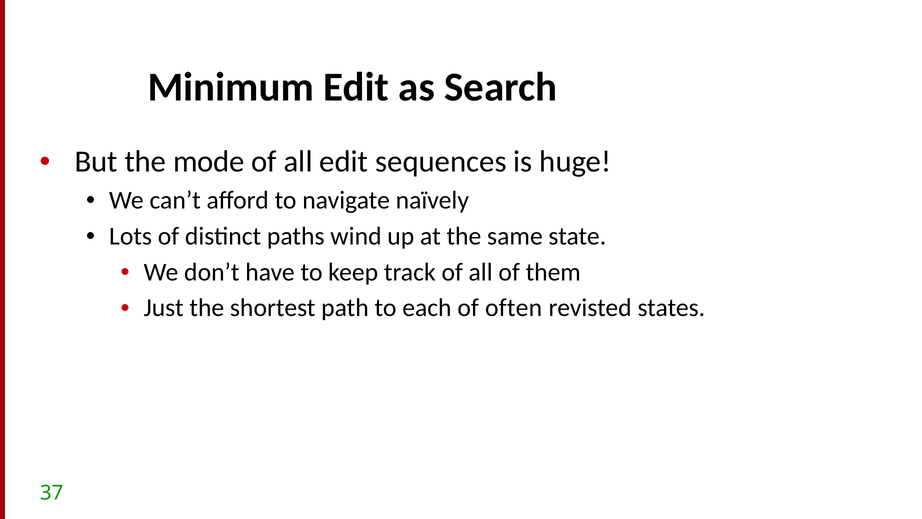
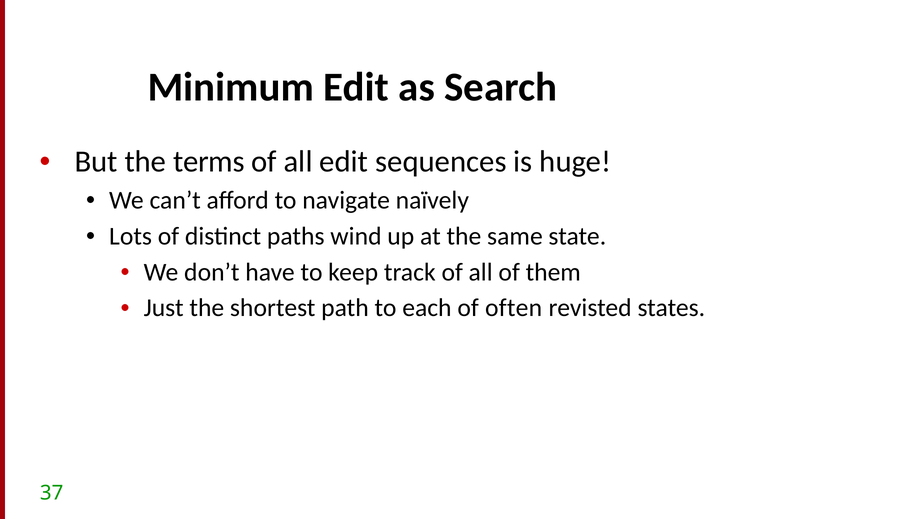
mode: mode -> terms (209, 162)
